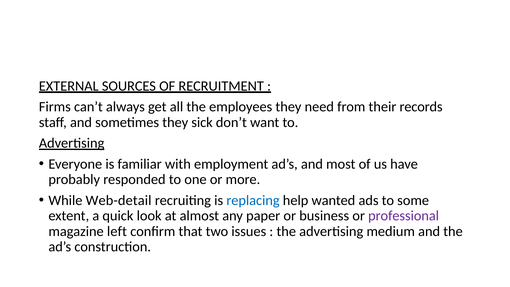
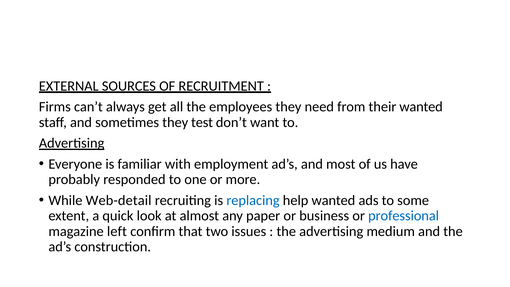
their records: records -> wanted (421, 107)
sick: sick -> test (202, 122)
professional colour: purple -> blue (404, 216)
